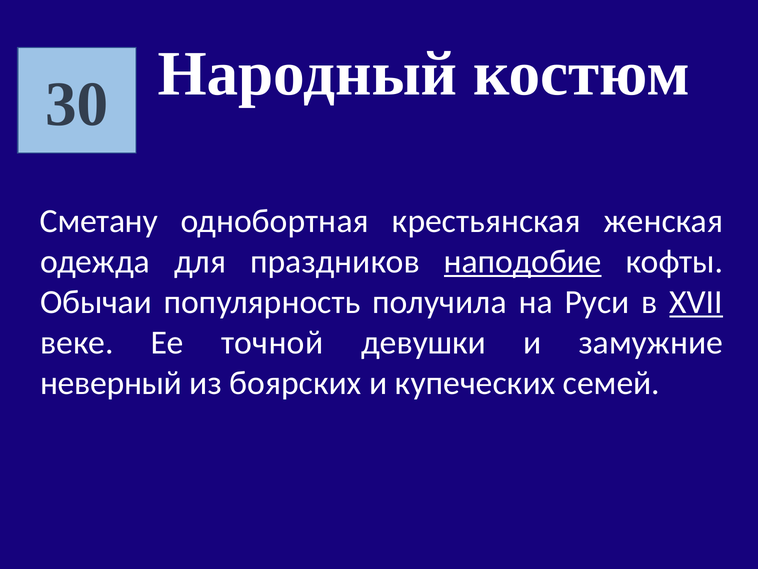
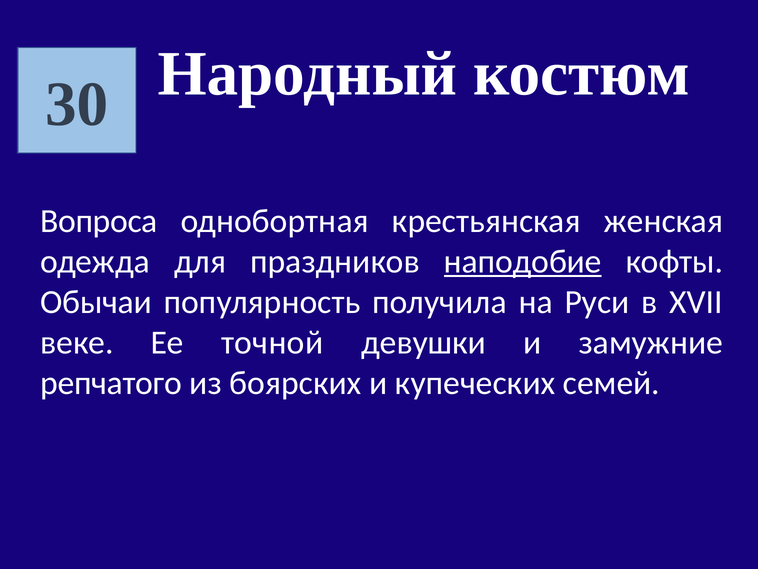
Сметану: Сметану -> Вопроса (99, 221)
XVII underline: present -> none (696, 302)
неверный: неверный -> репчатого (111, 383)
